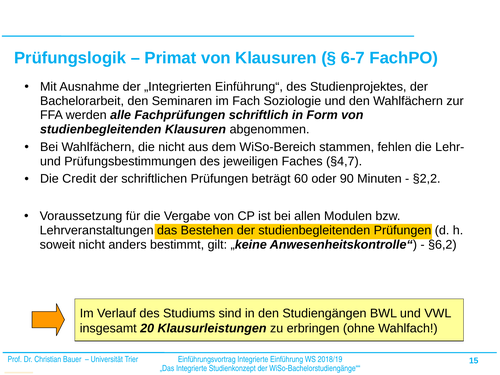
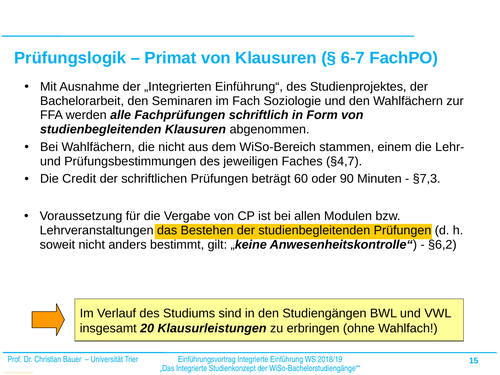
fehlen: fehlen -> einem (395, 147)
§2,2: §2,2 -> §7,3 (427, 179)
